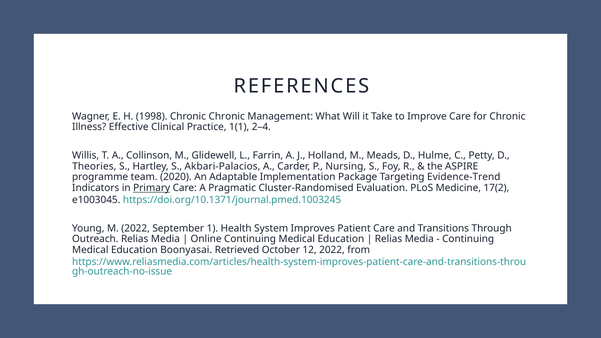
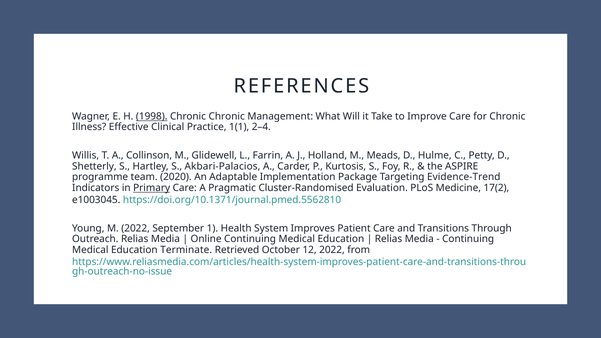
1998 underline: none -> present (152, 116)
Theories: Theories -> Shetterly (94, 166)
Nursing: Nursing -> Kurtosis (346, 166)
https://doi.org/10.1371/journal.pmed.1003245: https://doi.org/10.1371/journal.pmed.1003245 -> https://doi.org/10.1371/journal.pmed.5562810 (232, 200)
Boonyasai: Boonyasai -> Terminate (186, 250)
